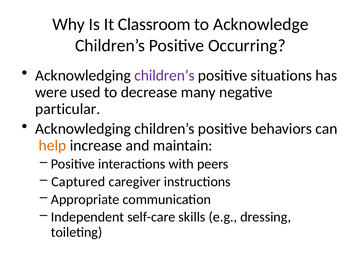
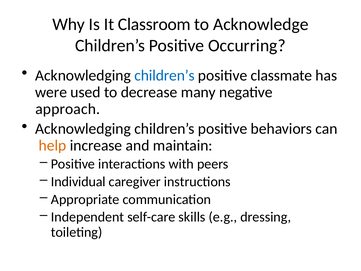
children’s colour: purple -> blue (165, 75)
situations: situations -> classmate (281, 75)
particular: particular -> approach (68, 109)
Captured: Captured -> Individual (78, 181)
